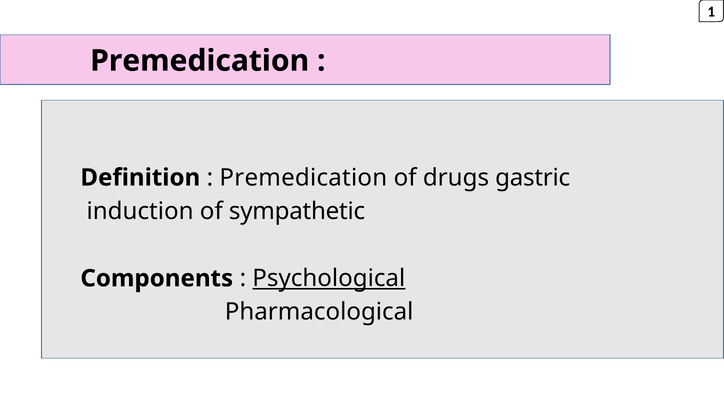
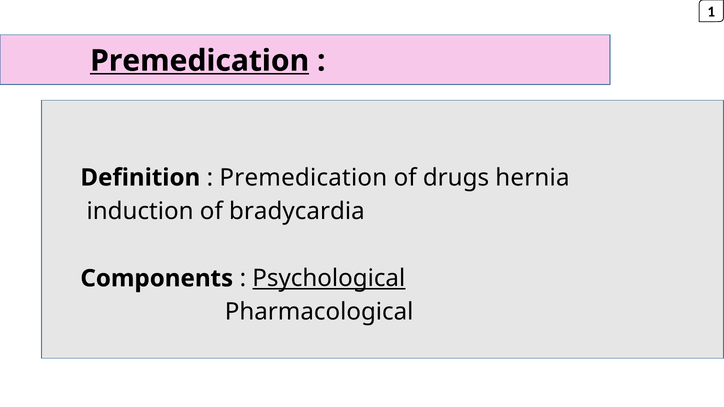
Premedication underline: none -> present (200, 61)
gastric: gastric -> hernia (532, 178)
sympathetic: sympathetic -> bradycardia (297, 211)
